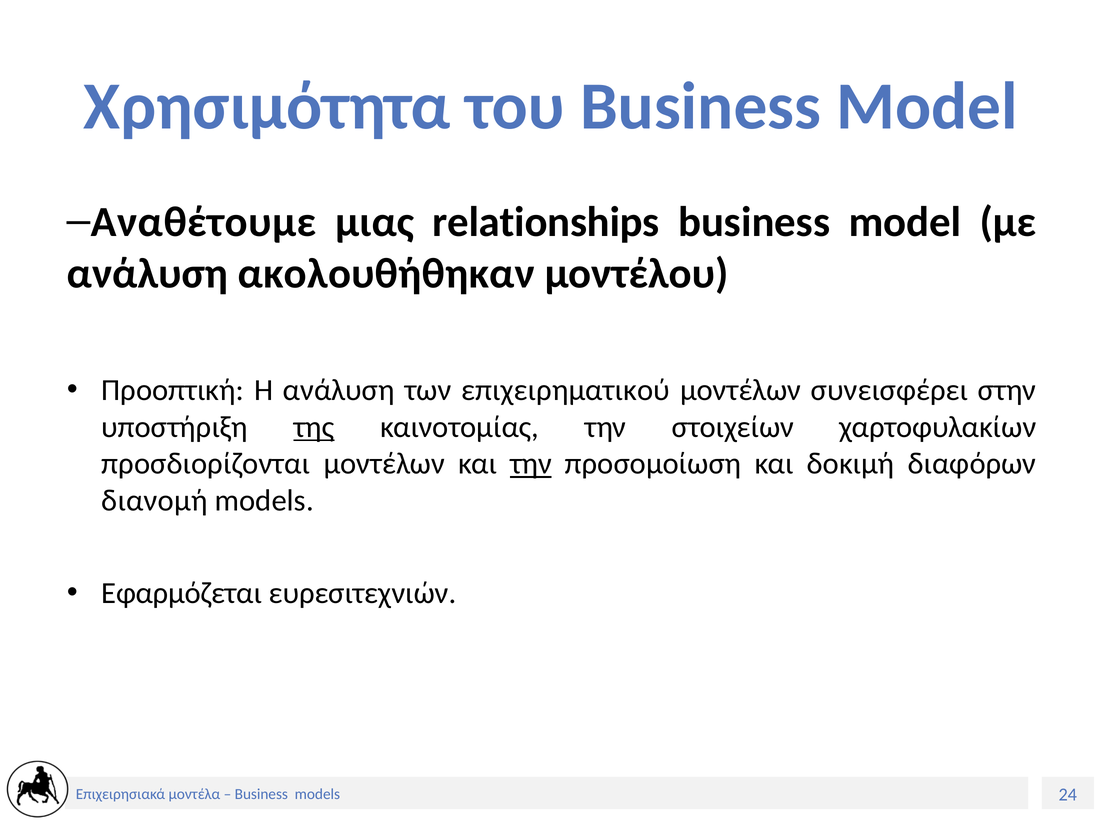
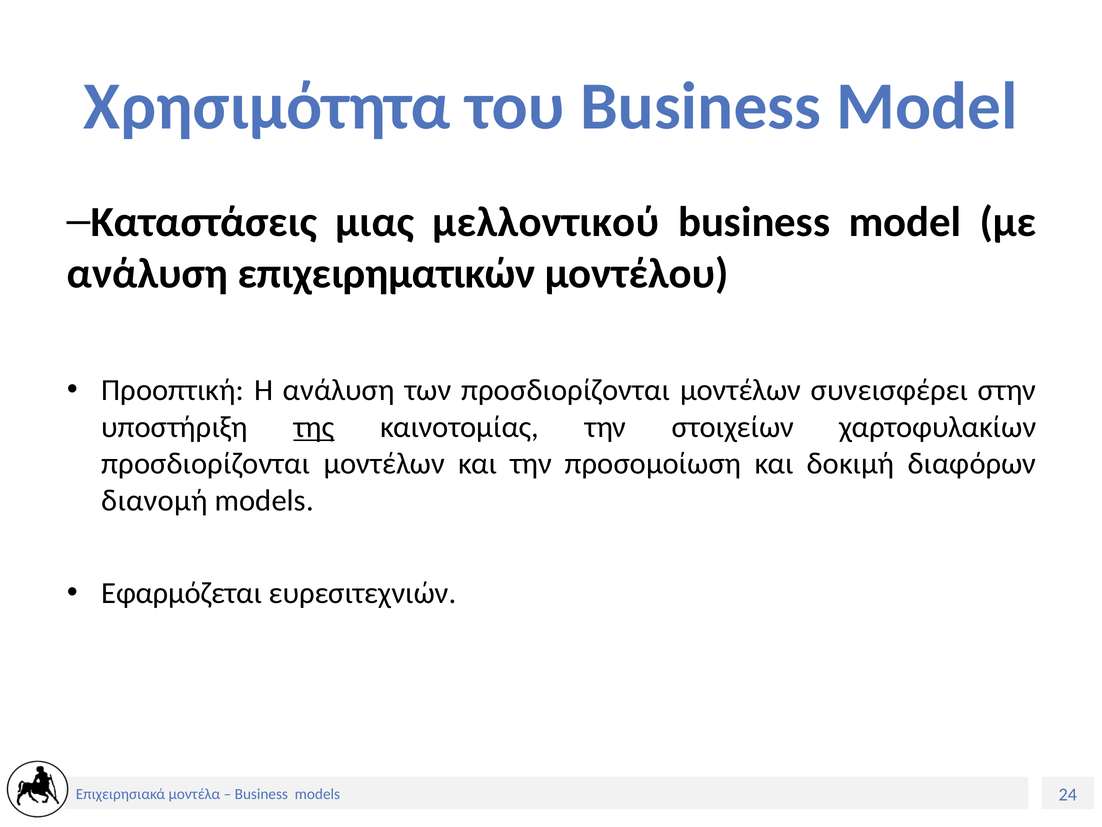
Αναθέτουμε: Αναθέτουμε -> Καταστάσεις (204, 222)
relationships: relationships -> μελλοντικού (546, 222)
ακολουθήθηκαν: ακολουθήθηκαν -> επιχειρηματικών (387, 273)
των επιχειρηματικού: επιχειρηματικού -> προσδιορίζονται (566, 390)
την underline: present -> none (531, 463)
